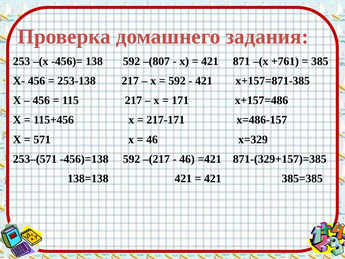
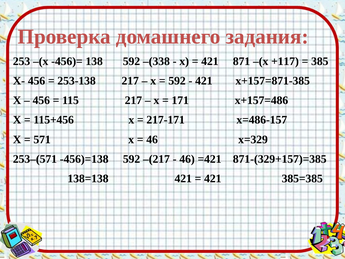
–(807: –(807 -> –(338 (156, 61)
+761: +761 -> +117 (285, 61)
